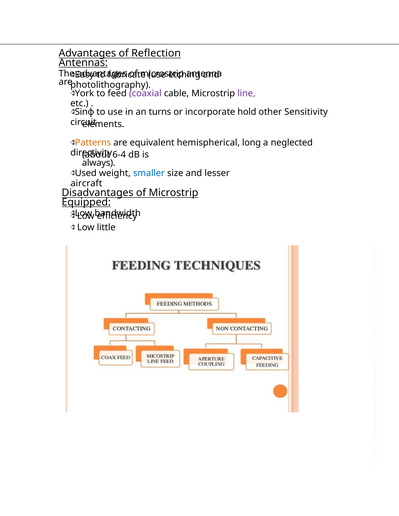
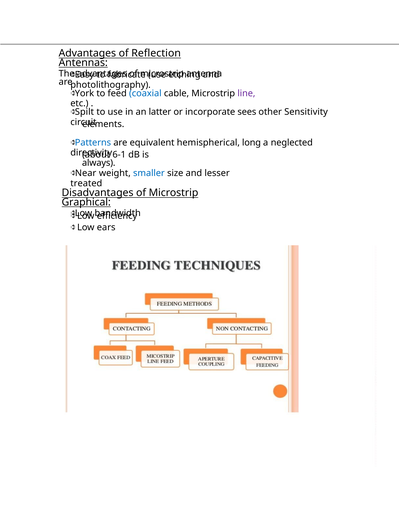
coaxial colour: purple -> blue (145, 93)
Sinφ: Sinφ -> Spilt (84, 112)
turns: turns -> latter (160, 112)
hold: hold -> sees (247, 112)
Patterns colour: orange -> blue (93, 143)
6-4: 6-4 -> 6-1 (119, 155)
Used: Used -> Near (86, 173)
aircraft: aircraft -> treated (86, 183)
Equipped: Equipped -> Graphical (86, 202)
little: little -> ears (106, 228)
